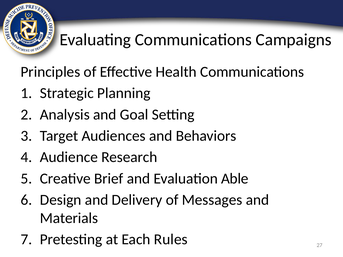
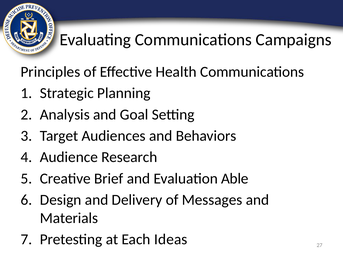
Rules: Rules -> Ideas (171, 240)
